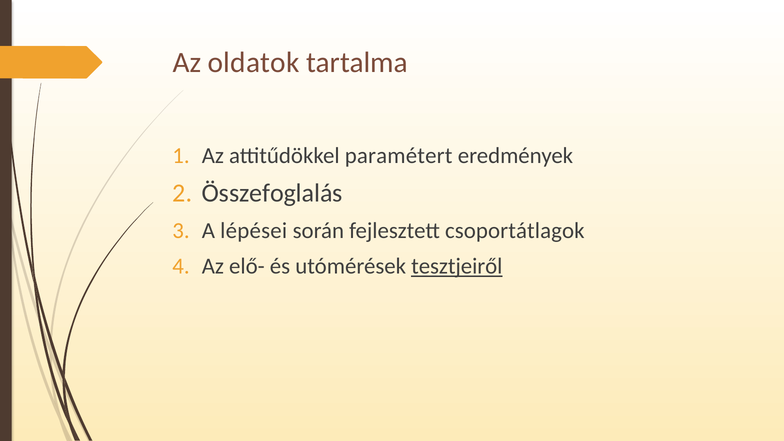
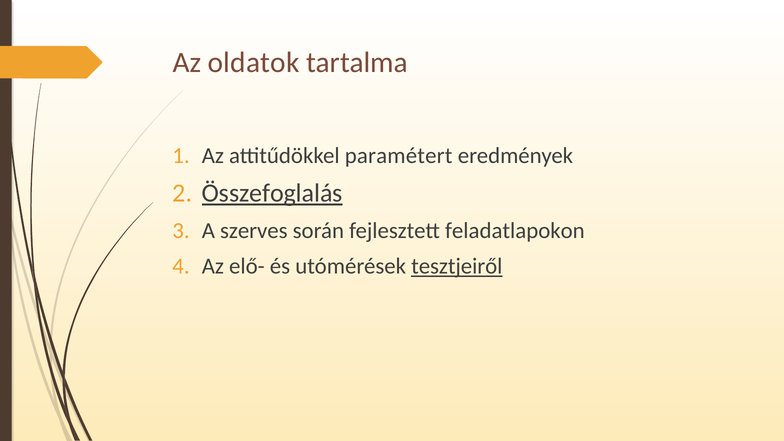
Összefoglalás underline: none -> present (272, 193)
lépései: lépései -> szerves (254, 231)
csoportátlagok: csoportátlagok -> feladatlapokon (515, 231)
